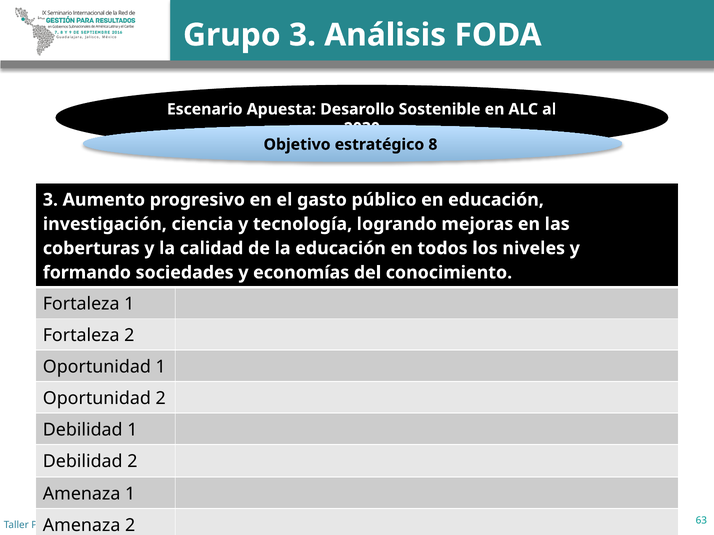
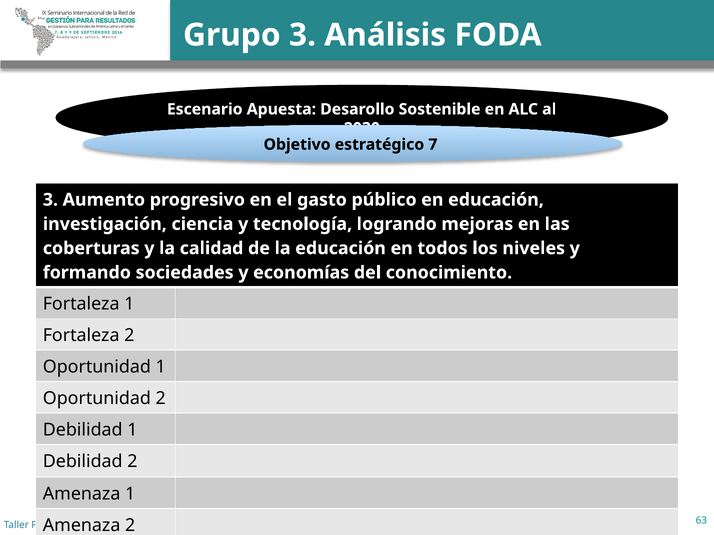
8: 8 -> 7 (433, 145)
